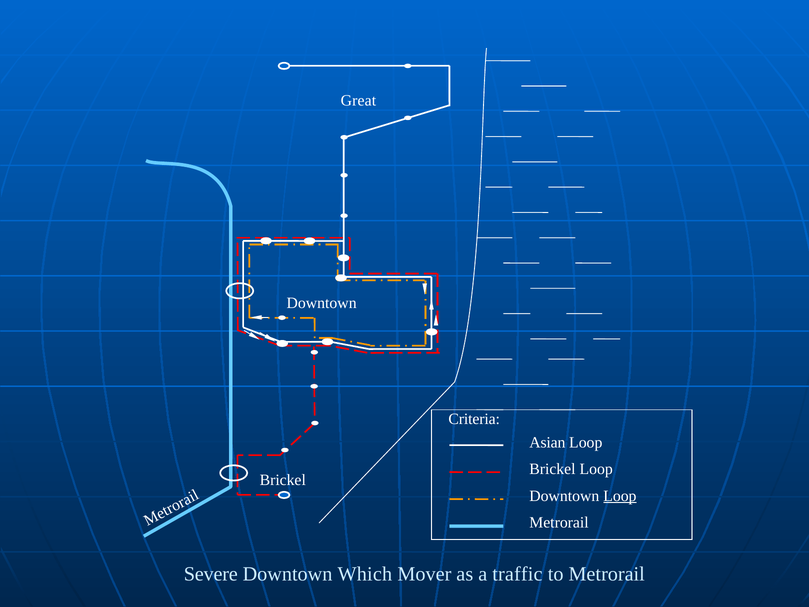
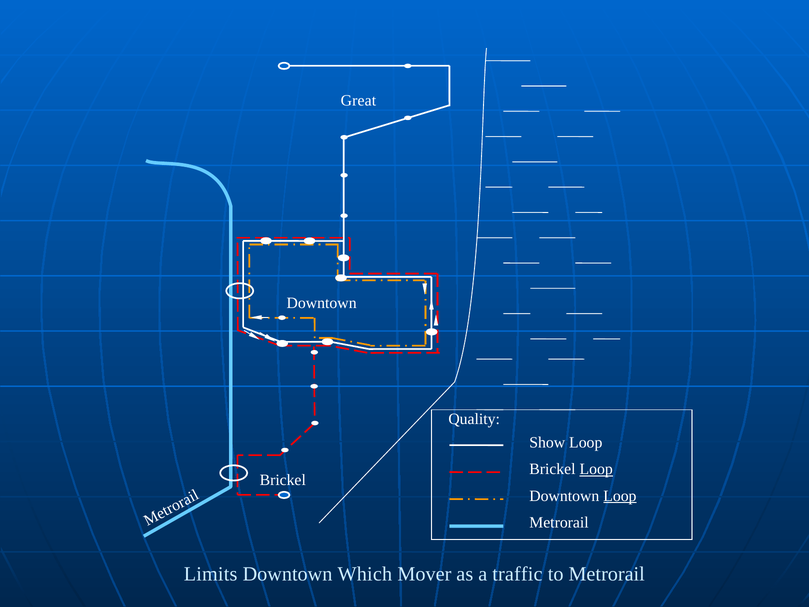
Criteria: Criteria -> Quality (474, 419)
Asian: Asian -> Show (547, 442)
Loop underline: none -> present (596, 469)
Severe: Severe -> Limits (211, 574)
